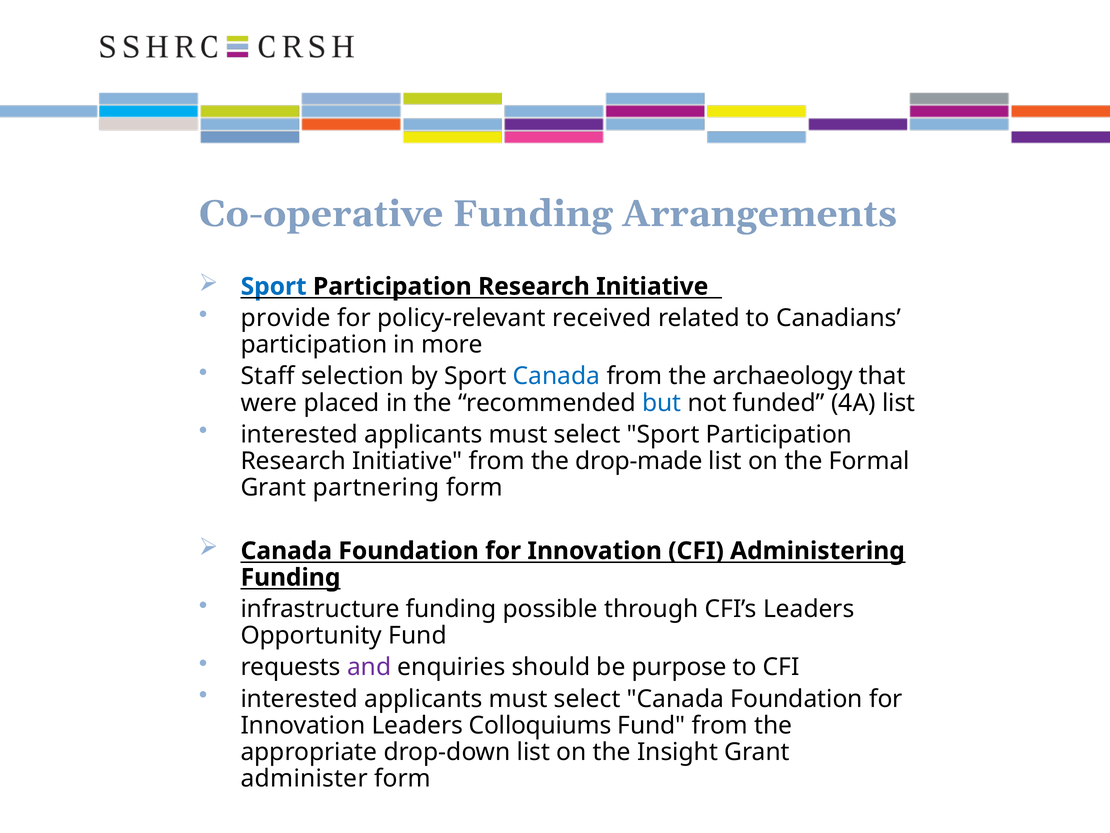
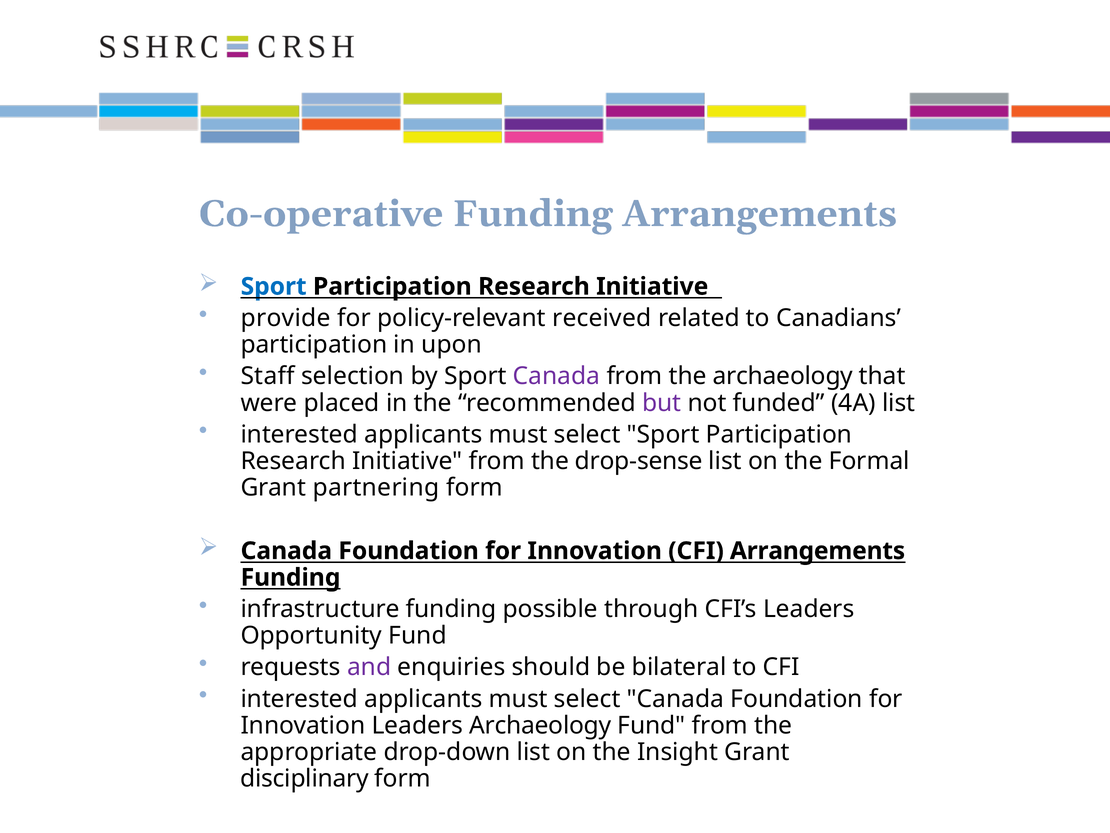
more: more -> upon (452, 345)
Canada colour: blue -> purple (557, 376)
but colour: blue -> purple (662, 403)
drop-made: drop-made -> drop-sense (639, 461)
CFI Administering: Administering -> Arrangements (818, 551)
purpose: purpose -> bilateral (679, 667)
Leaders Colloquiums: Colloquiums -> Archaeology (540, 725)
administer: administer -> disciplinary (305, 778)
